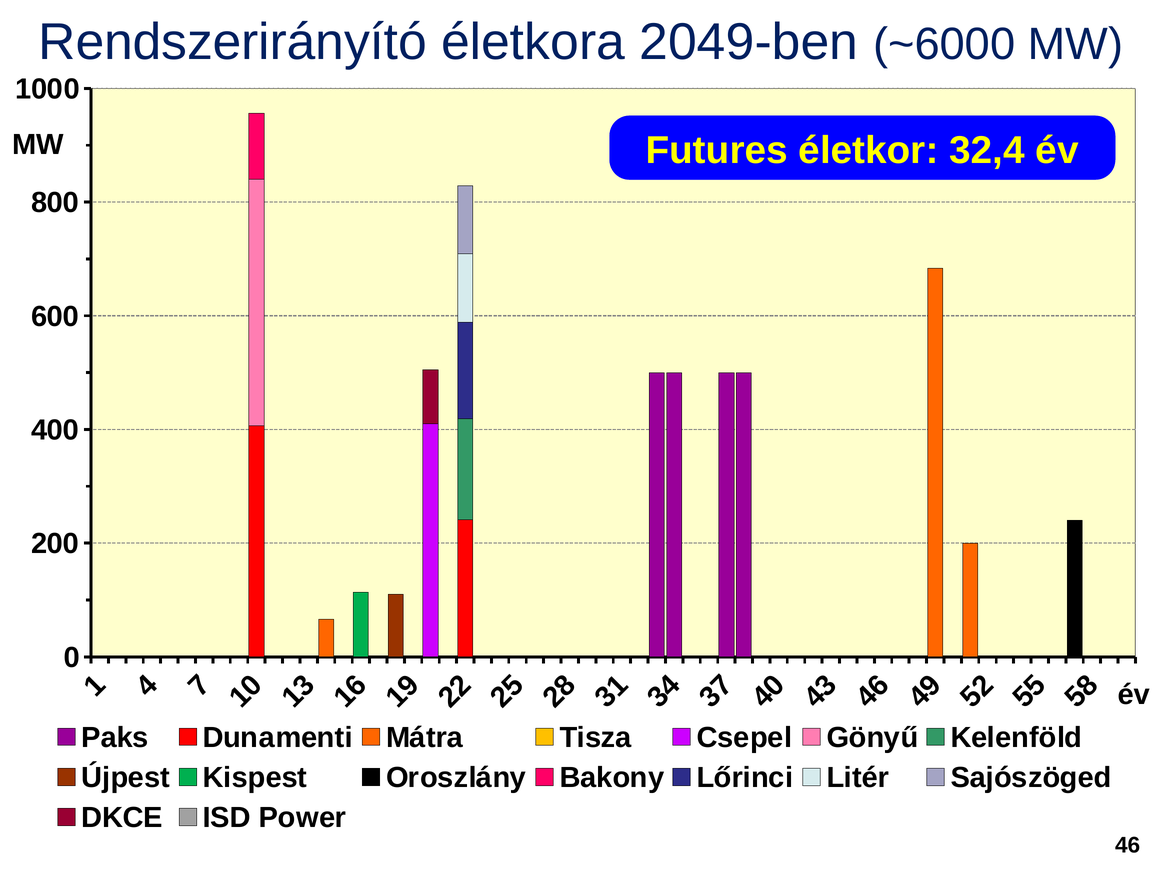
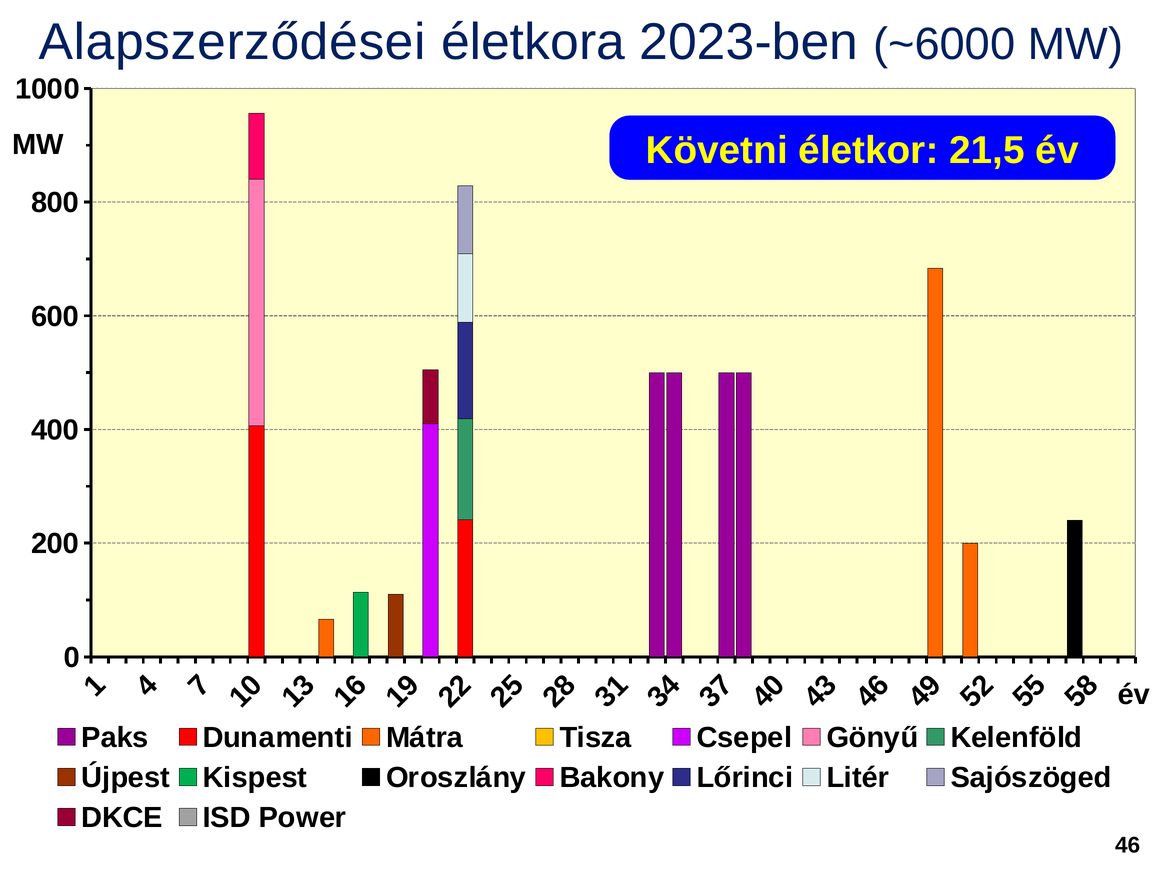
Rendszerirányító: Rendszerirányító -> Alapszerződései (232, 42)
2049-ben: 2049-ben -> 2023-ben (749, 42)
Futures: Futures -> Követni (717, 150)
32,4: 32,4 -> 21,5 (987, 150)
